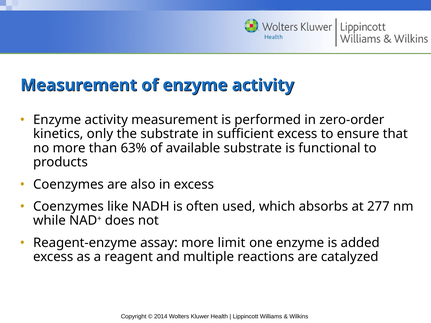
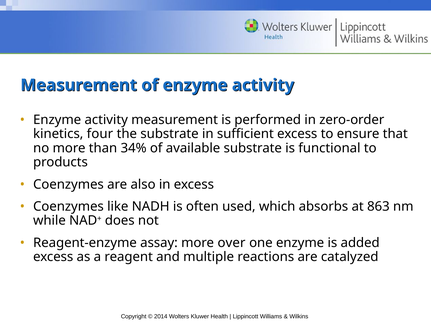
only: only -> four (100, 134)
63%: 63% -> 34% (134, 148)
277: 277 -> 863 (378, 207)
limit: limit -> over (232, 243)
